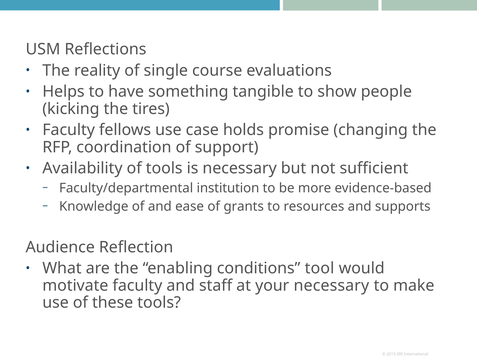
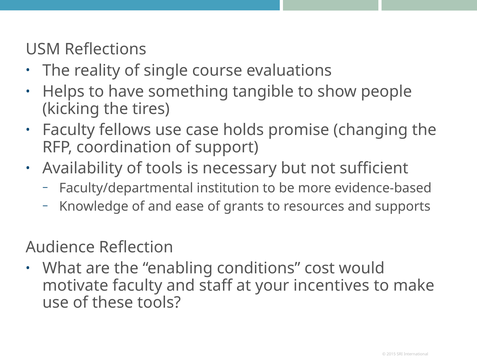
tool: tool -> cost (320, 268)
your necessary: necessary -> incentives (331, 285)
